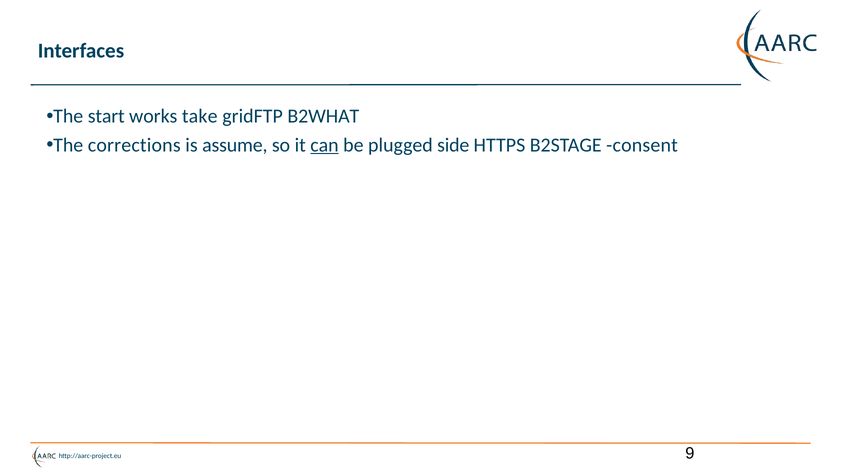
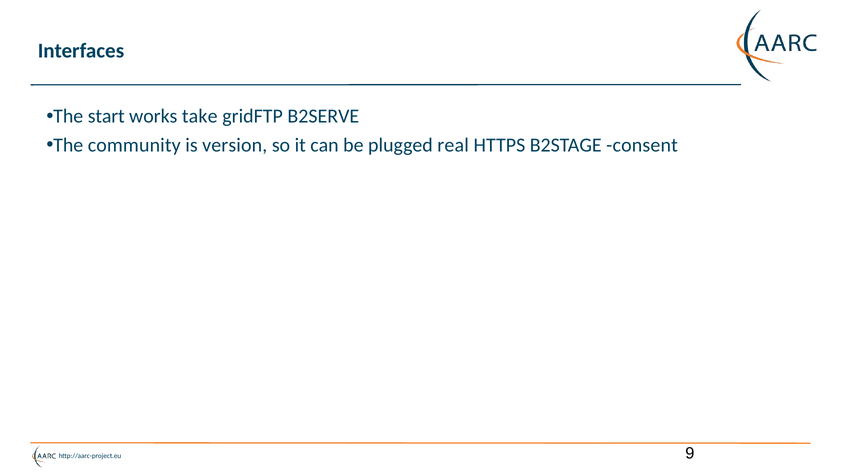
B2WHAT: B2WHAT -> B2SERVE (323, 116)
corrections: corrections -> community (134, 145)
assume: assume -> version (235, 145)
can underline: present -> none (325, 145)
side: side -> real (453, 145)
